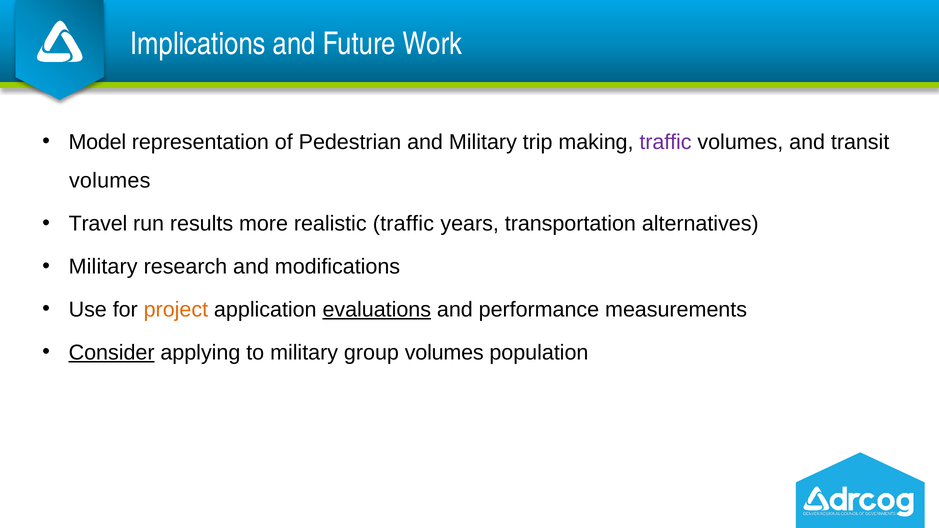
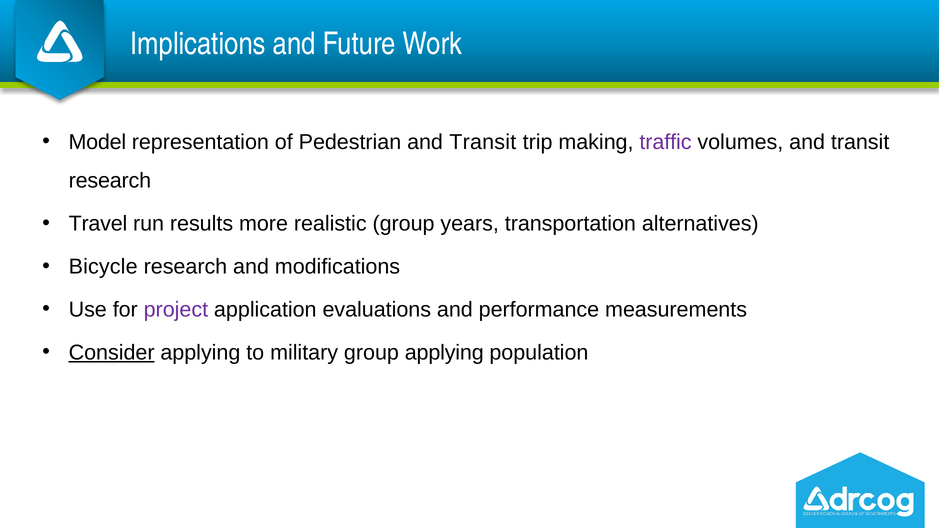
Pedestrian and Military: Military -> Transit (483, 142)
volumes: volumes -> research (110, 181)
realistic traffic: traffic -> group (404, 224)
Military: Military -> Bicycle (103, 267)
project colour: orange -> purple (176, 310)
evaluations underline: present -> none (377, 310)
group volumes: volumes -> applying (444, 353)
